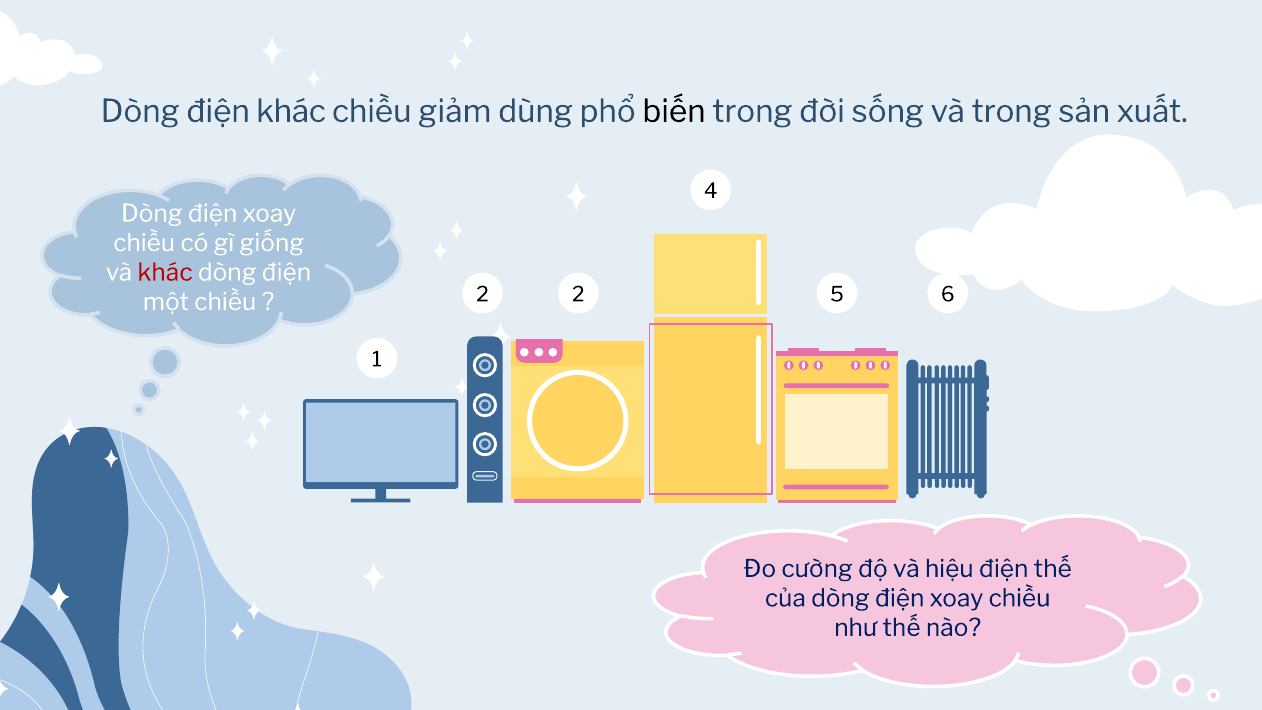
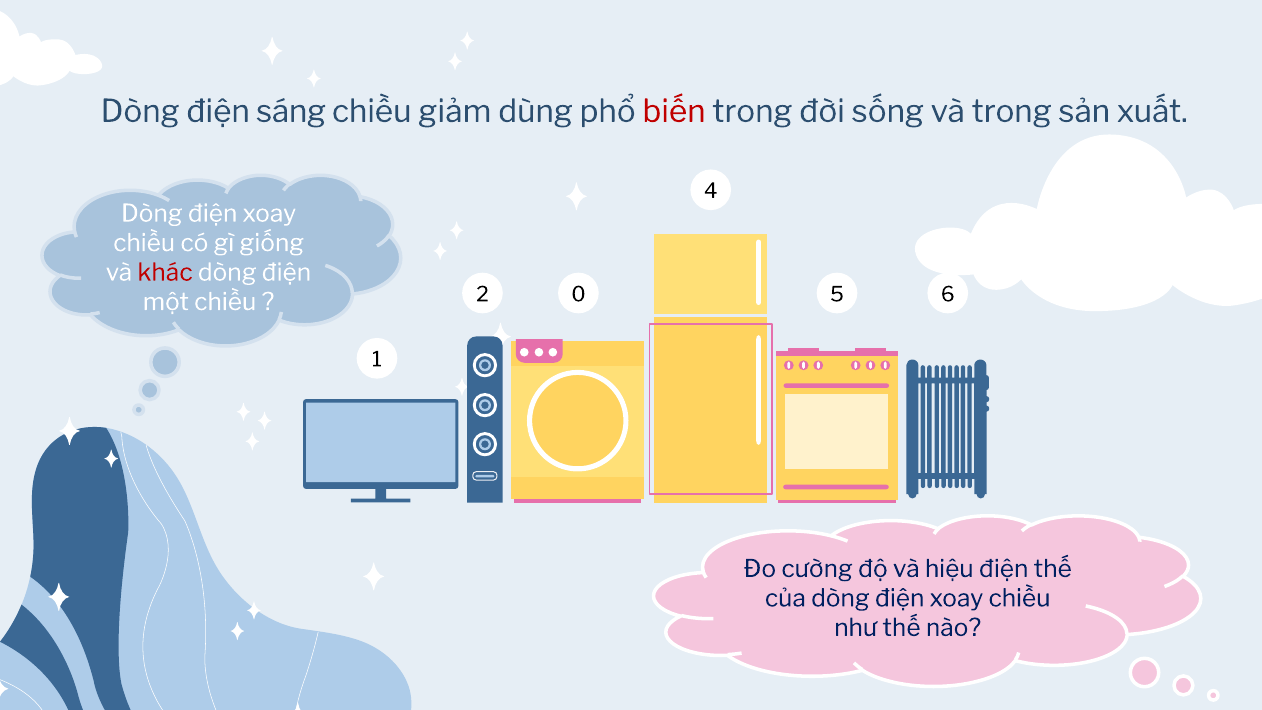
điện khác: khác -> sáng (291, 111)
biến colour: black -> red (674, 111)
2 2: 2 -> 0 (578, 294)
